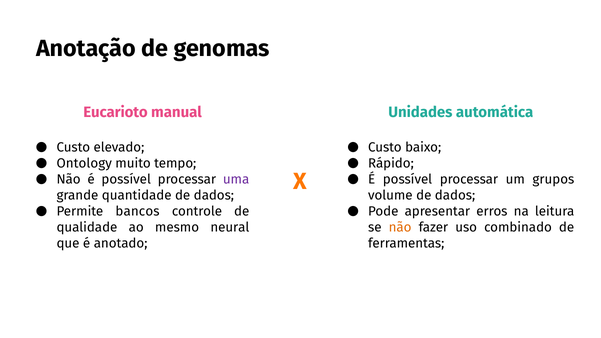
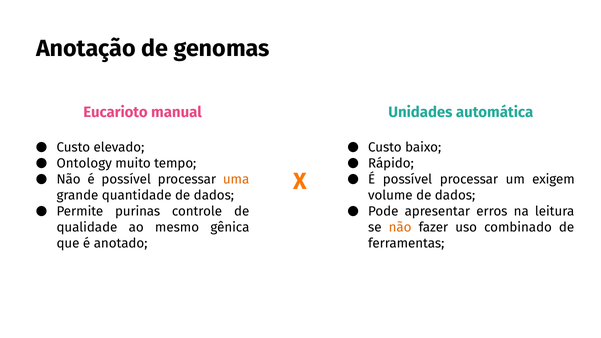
uma colour: purple -> orange (236, 180)
grupos: grupos -> exigem (553, 180)
bancos: bancos -> purinas (138, 212)
neural: neural -> gênica (230, 228)
